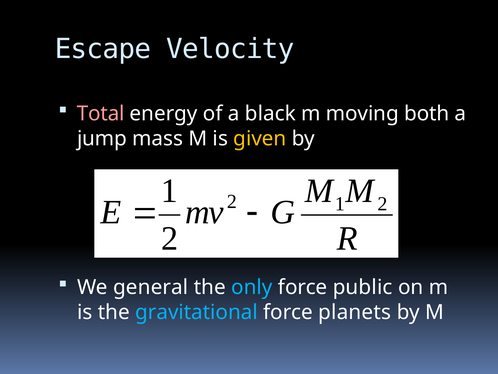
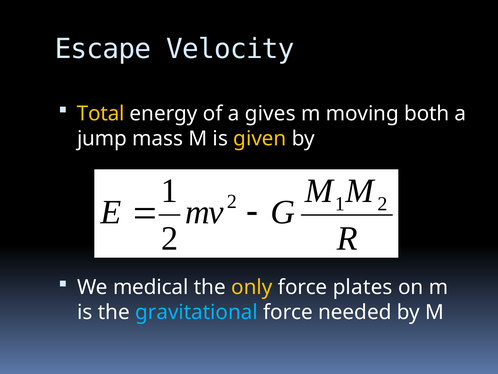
Total colour: pink -> yellow (101, 113)
black: black -> gives (270, 113)
general: general -> medical (151, 287)
only colour: light blue -> yellow (252, 287)
public: public -> plates (363, 287)
planets: planets -> needed (355, 312)
